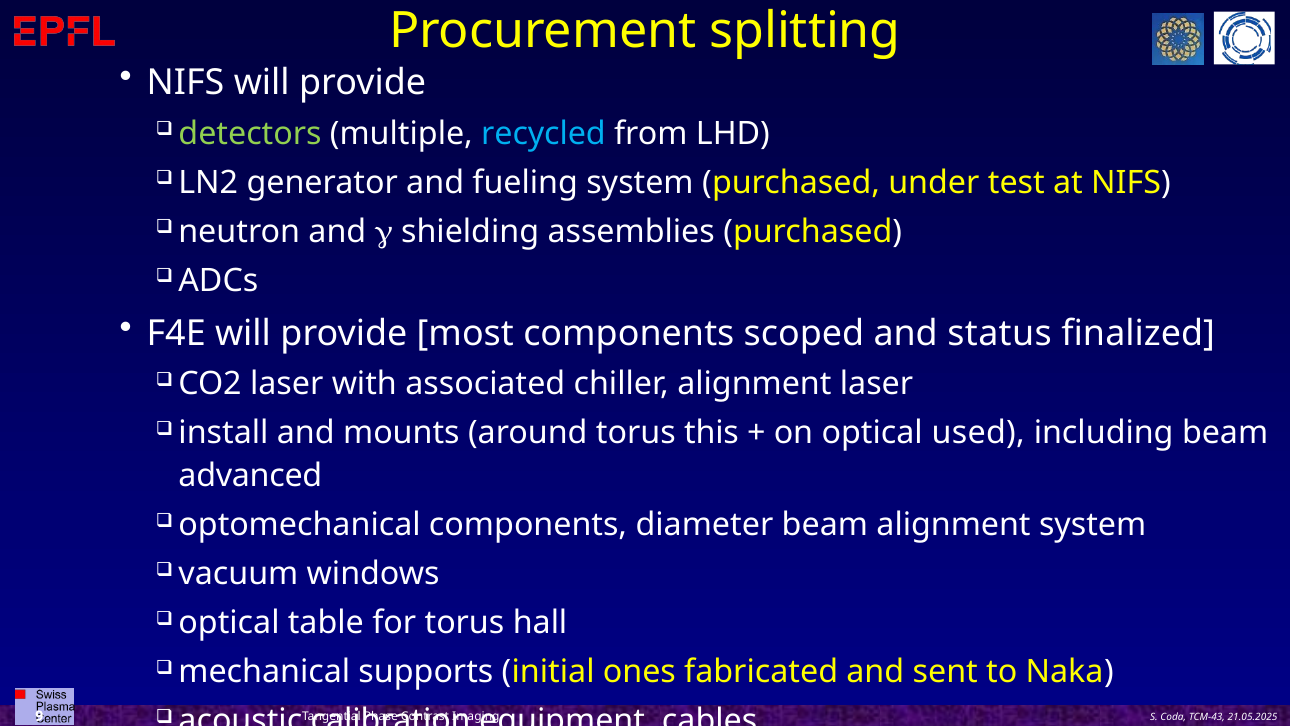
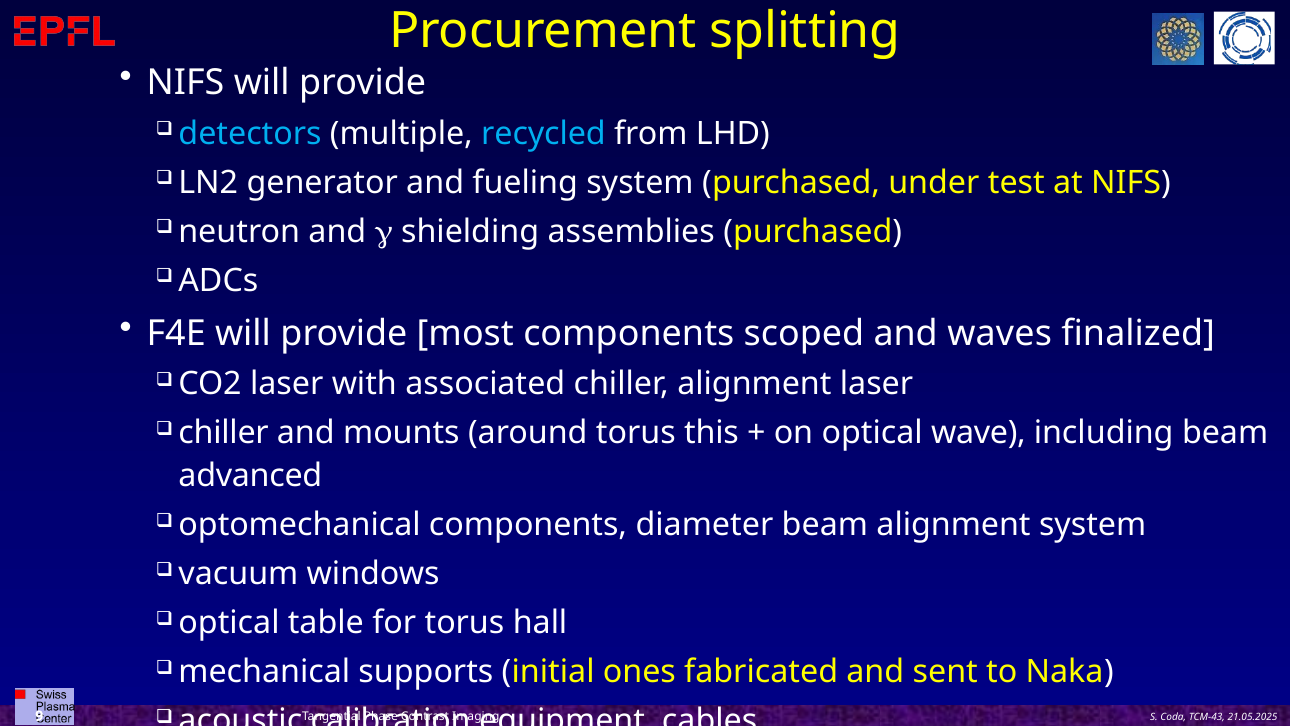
detectors colour: light green -> light blue (250, 134)
status: status -> waves (1000, 333)
install: install -> chiller (224, 433)
used: used -> wave (978, 433)
